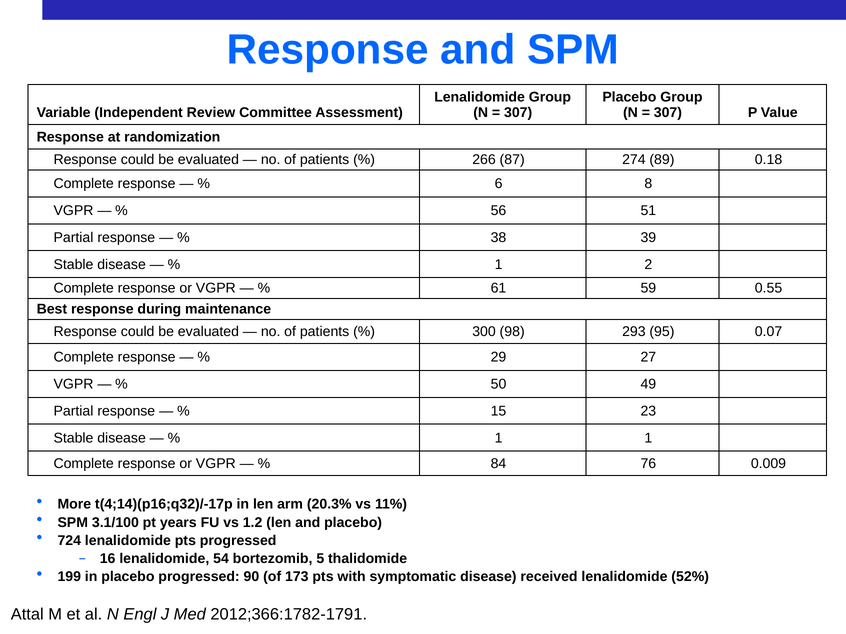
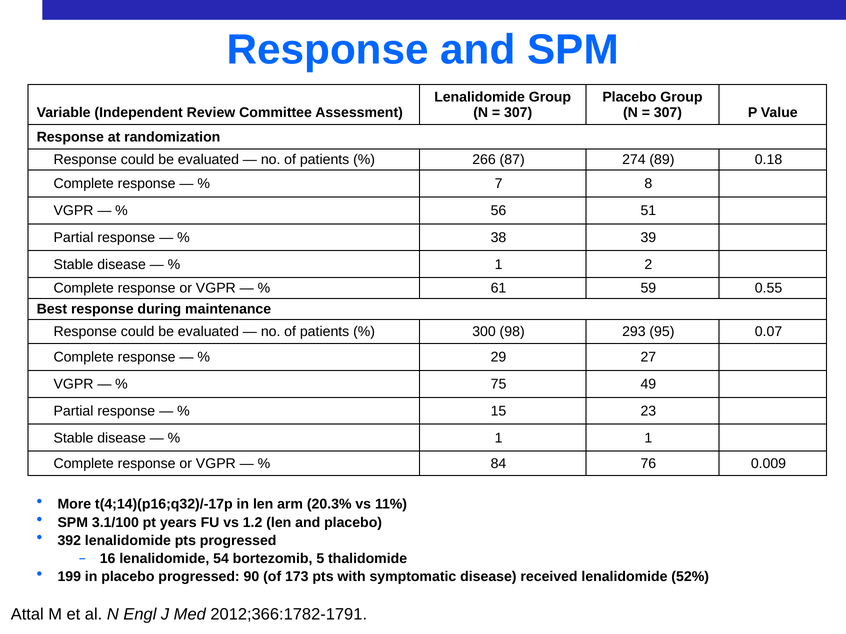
6: 6 -> 7 (499, 184)
50: 50 -> 75 (499, 384)
724: 724 -> 392 (69, 541)
